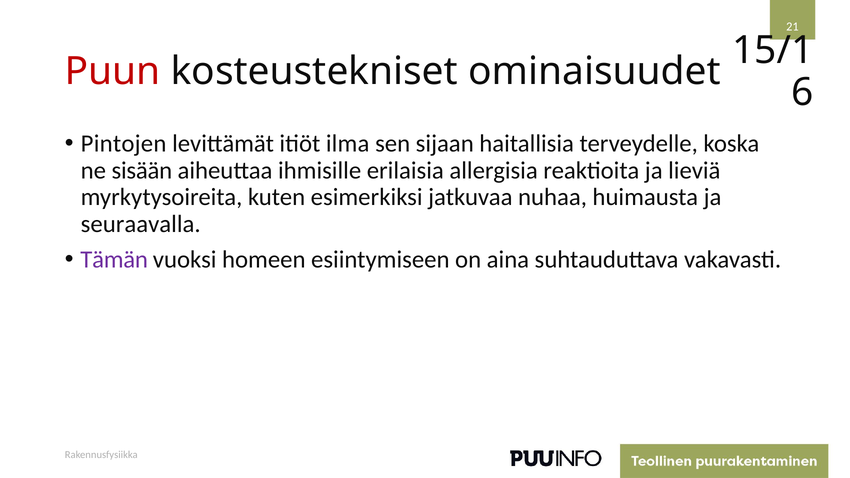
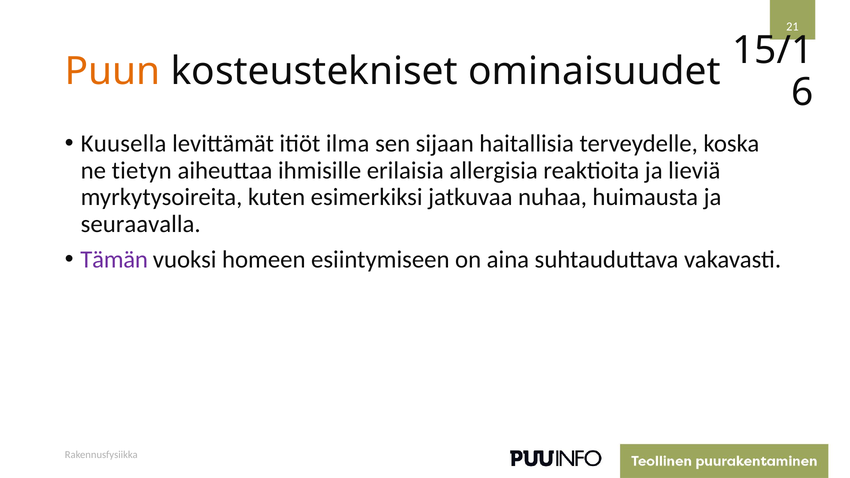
Puun colour: red -> orange (113, 71)
Pintojen: Pintojen -> Kuusella (124, 144)
sisään: sisään -> tietyn (142, 170)
